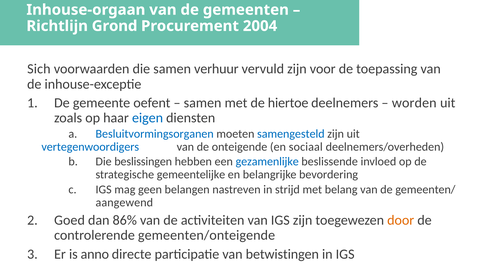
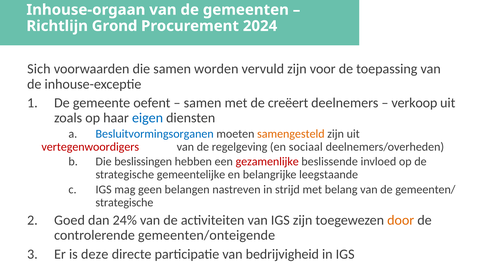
2004: 2004 -> 2024 (260, 26)
verhuur: verhuur -> worden (216, 69)
hiertoe: hiertoe -> creëert (288, 103)
worden: worden -> verkoop (414, 103)
samengesteld colour: blue -> orange (291, 134)
vertegenwoordigers colour: blue -> red (90, 147)
onteigende: onteigende -> regelgeving (240, 147)
gezamenlijke colour: blue -> red (267, 162)
bevordering: bevordering -> leegstaande (329, 175)
aangewend: aangewend -> strategische (124, 203)
86%: 86% -> 24% (125, 221)
anno: anno -> deze (95, 255)
betwistingen: betwistingen -> bedrijvigheid (282, 255)
